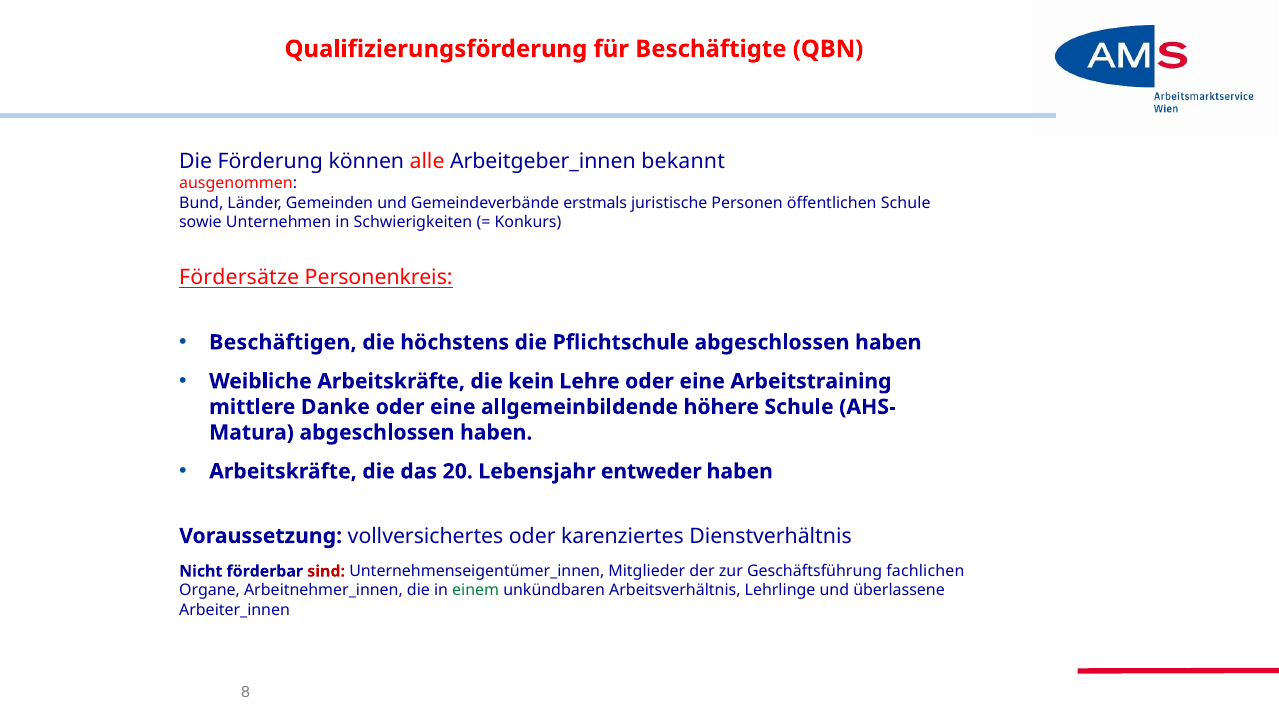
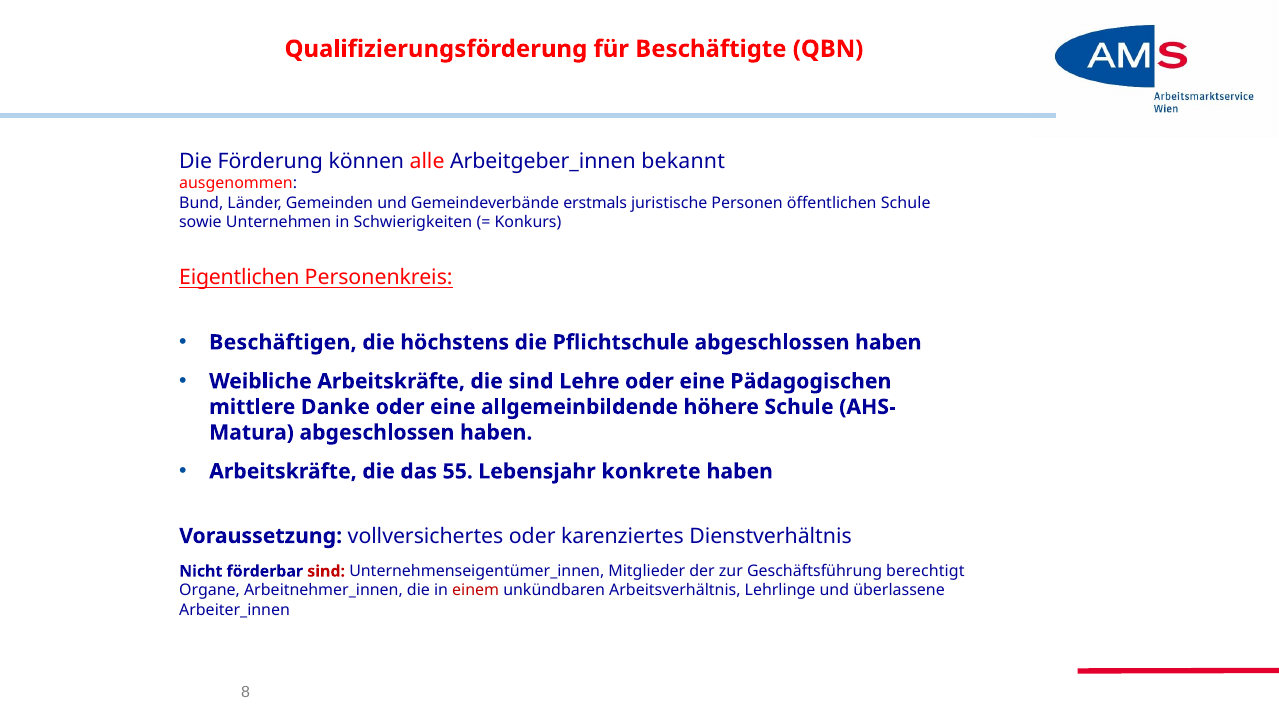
Fördersätze: Fördersätze -> Eigentlichen (239, 277)
die kein: kein -> sind (531, 381)
Arbeitstraining: Arbeitstraining -> Pädagogischen (811, 381)
20: 20 -> 55 (458, 471)
entweder: entweder -> konkrete (651, 471)
fachlichen: fachlichen -> berechtigt (925, 571)
einem colour: green -> red (476, 590)
